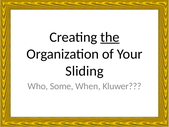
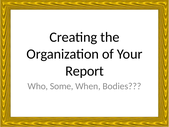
the underline: present -> none (110, 37)
Sliding: Sliding -> Report (85, 71)
Kluwer: Kluwer -> Bodies (122, 86)
